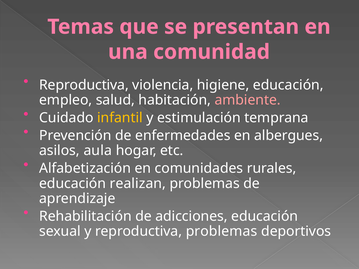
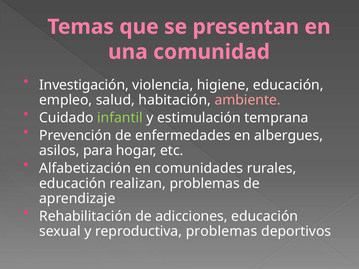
Reproductiva: Reproductiva -> Investigación (84, 85)
infantil colour: yellow -> light green (120, 118)
aula: aula -> para (98, 151)
